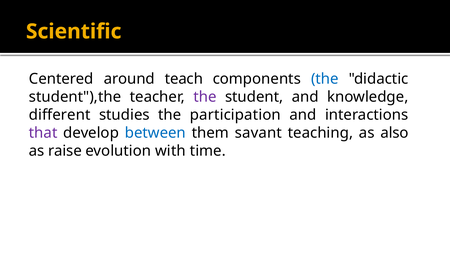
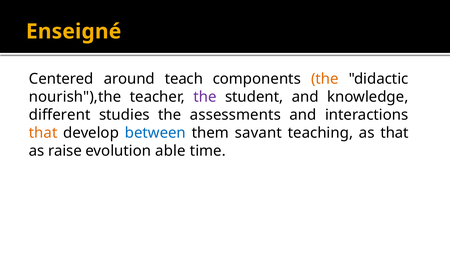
Scientific: Scientific -> Enseigné (74, 32)
the colour: blue -> orange (325, 79)
student"),the: student"),the -> nourish"),the (75, 97)
participation: participation -> assessments (235, 115)
that colour: purple -> orange (43, 133)
as also: also -> that (394, 133)
with: with -> able (170, 151)
